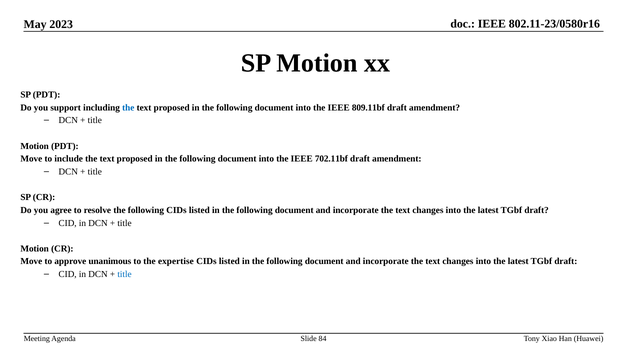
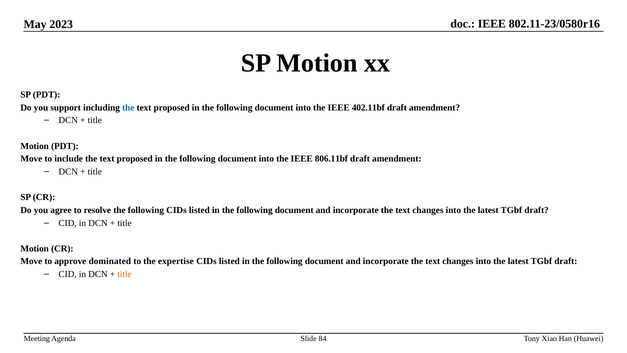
809.11bf: 809.11bf -> 402.11bf (368, 108)
702.11bf: 702.11bf -> 806.11bf (331, 159)
unanimous: unanimous -> dominated (110, 261)
title colour: blue -> orange (125, 274)
